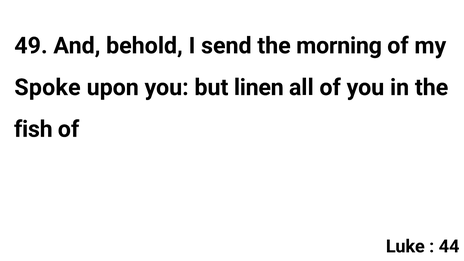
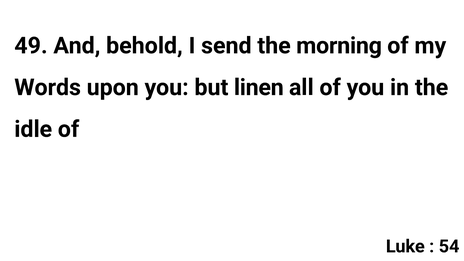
Spoke: Spoke -> Words (48, 87)
fish: fish -> idle (33, 129)
44: 44 -> 54 (449, 246)
